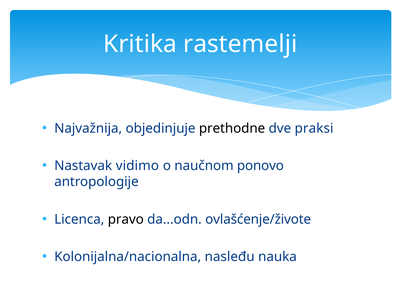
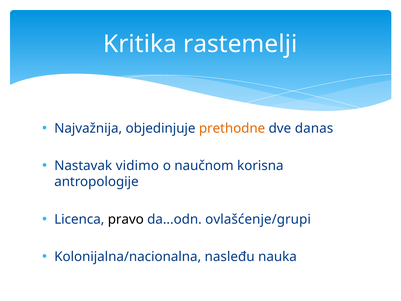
prethodne colour: black -> orange (232, 128)
praksi: praksi -> danas (314, 128)
ponovo: ponovo -> korisna (260, 166)
ovlašćenje/živote: ovlašćenje/živote -> ovlašćenje/grupi (258, 219)
